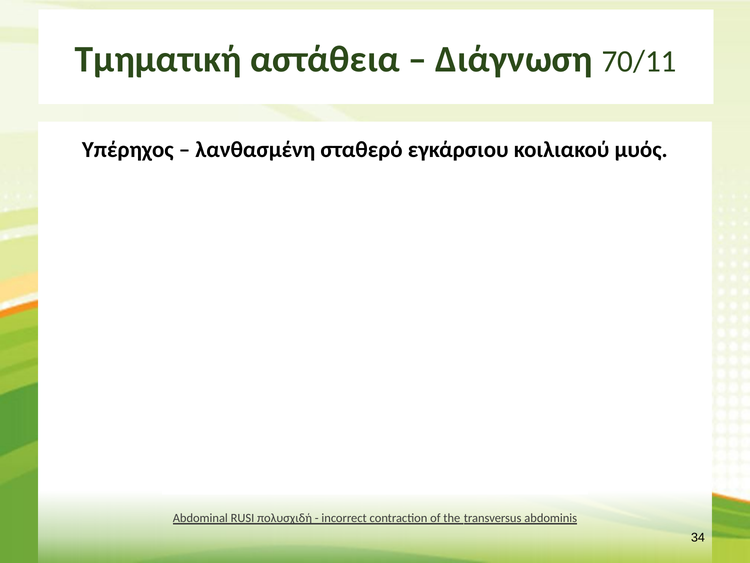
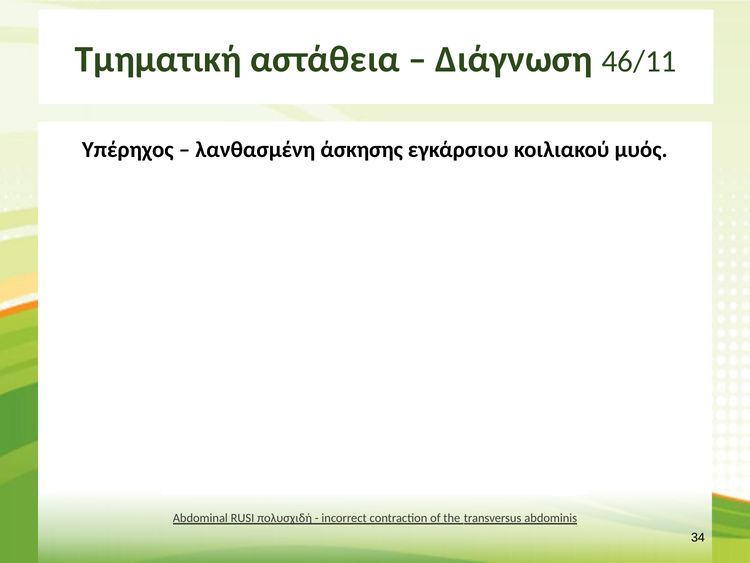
70/11: 70/11 -> 46/11 (639, 61)
σταθερό: σταθερό -> άσκησης (362, 150)
